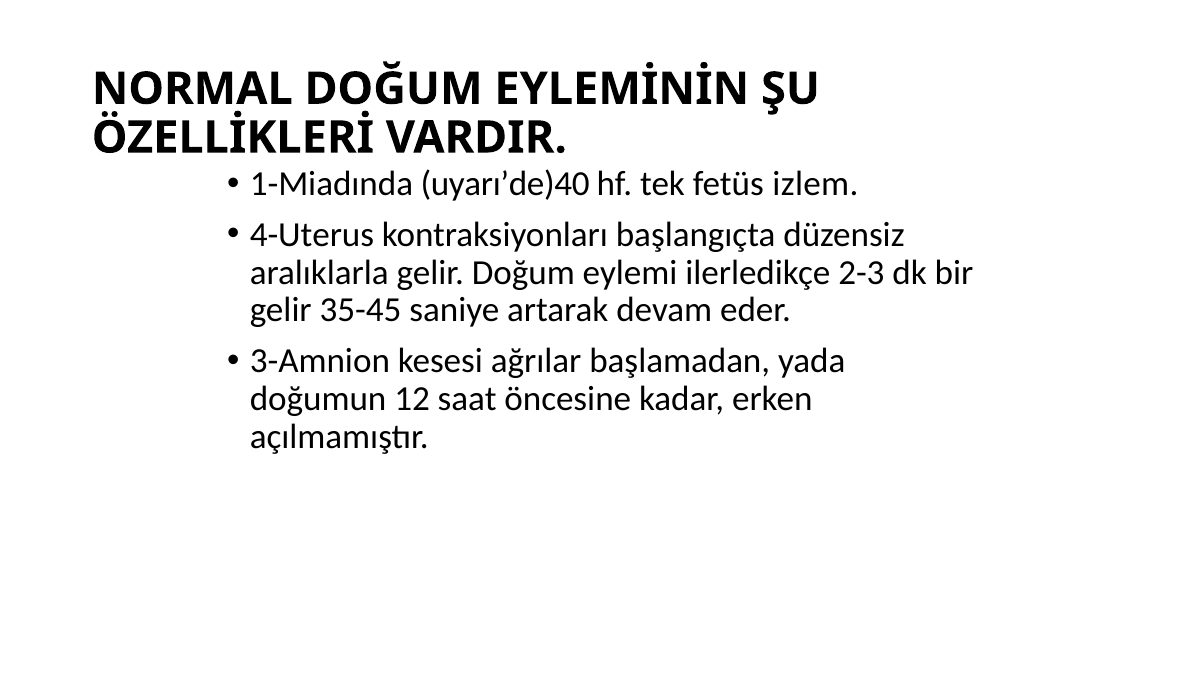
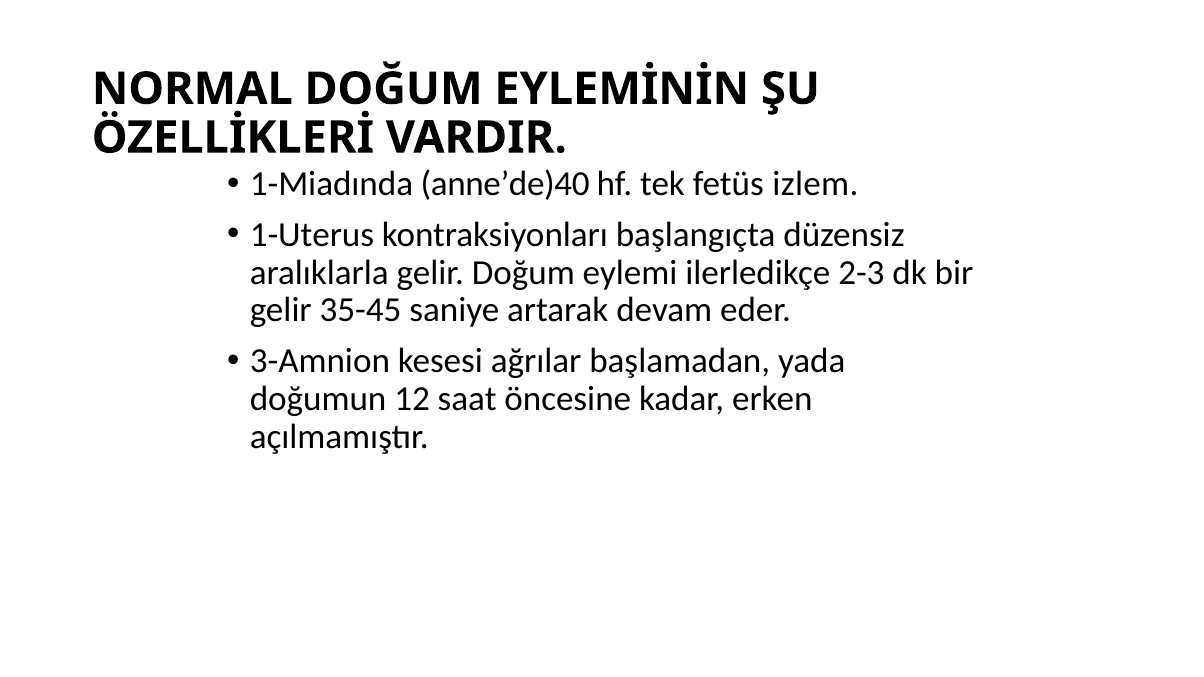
uyarı’de)40: uyarı’de)40 -> anne’de)40 (505, 184)
4-Uterus: 4-Uterus -> 1-Uterus (312, 235)
